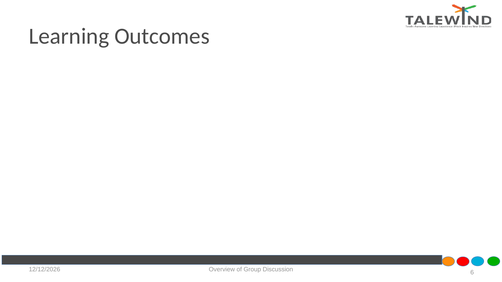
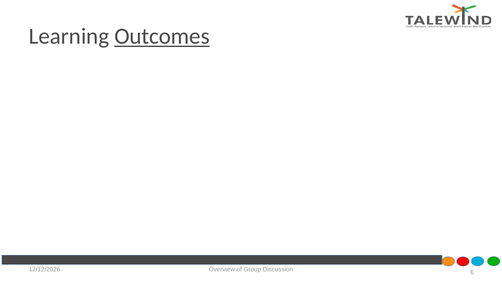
Outcomes underline: none -> present (162, 36)
